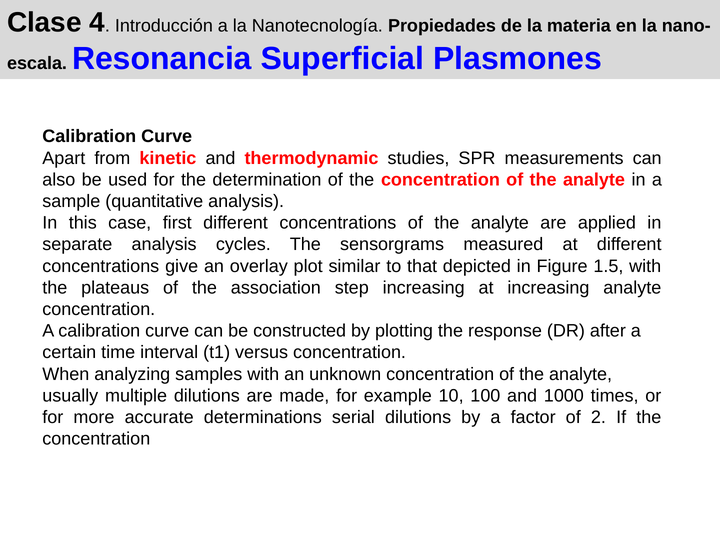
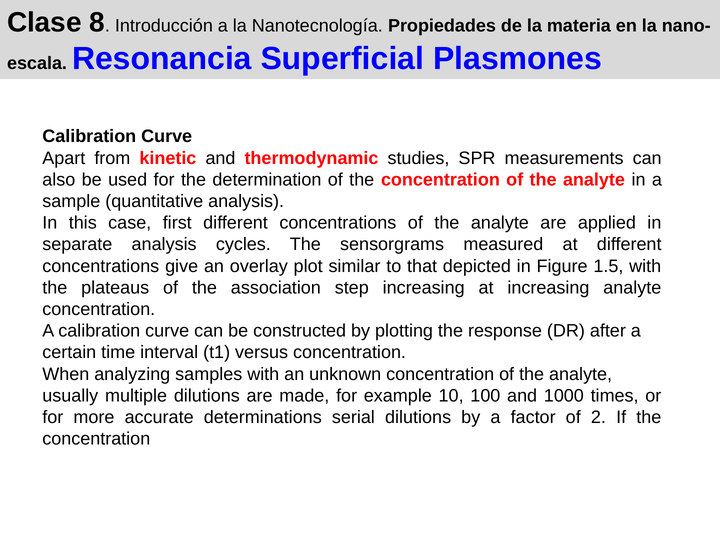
4: 4 -> 8 (97, 22)
